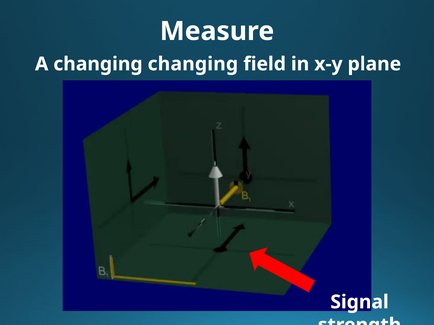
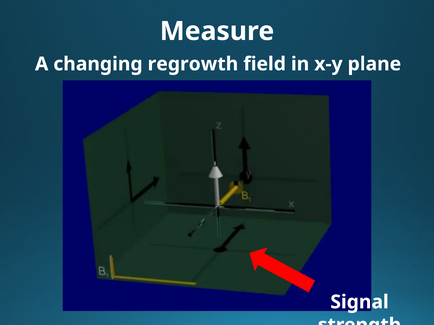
changing changing: changing -> regrowth (193, 64)
